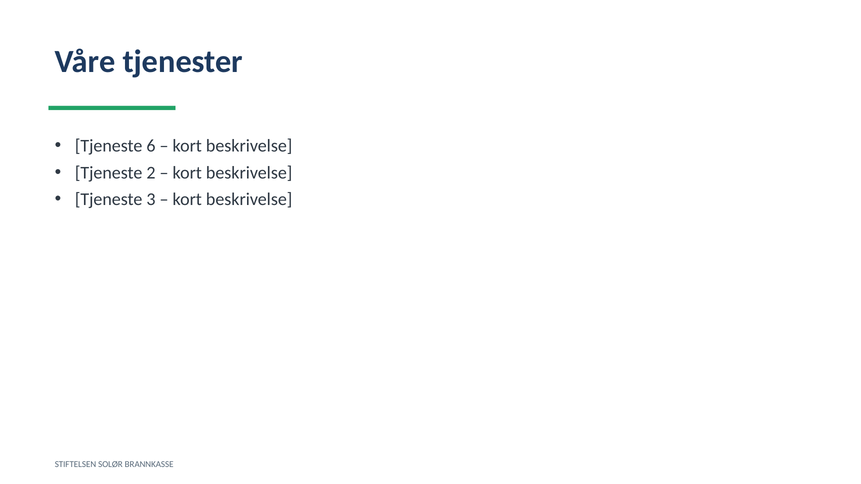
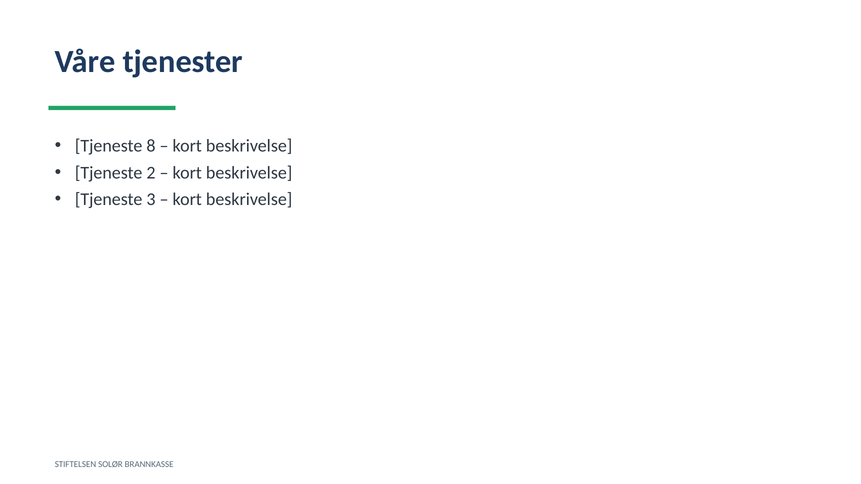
6: 6 -> 8 (151, 146)
